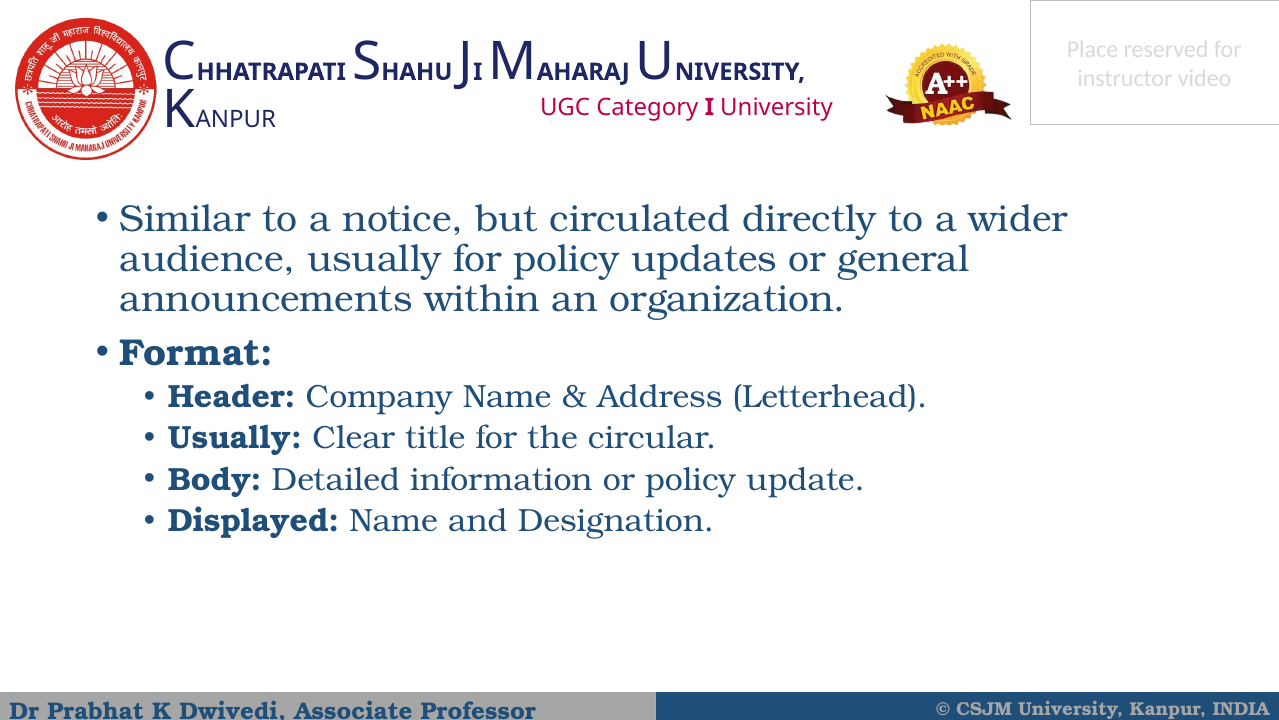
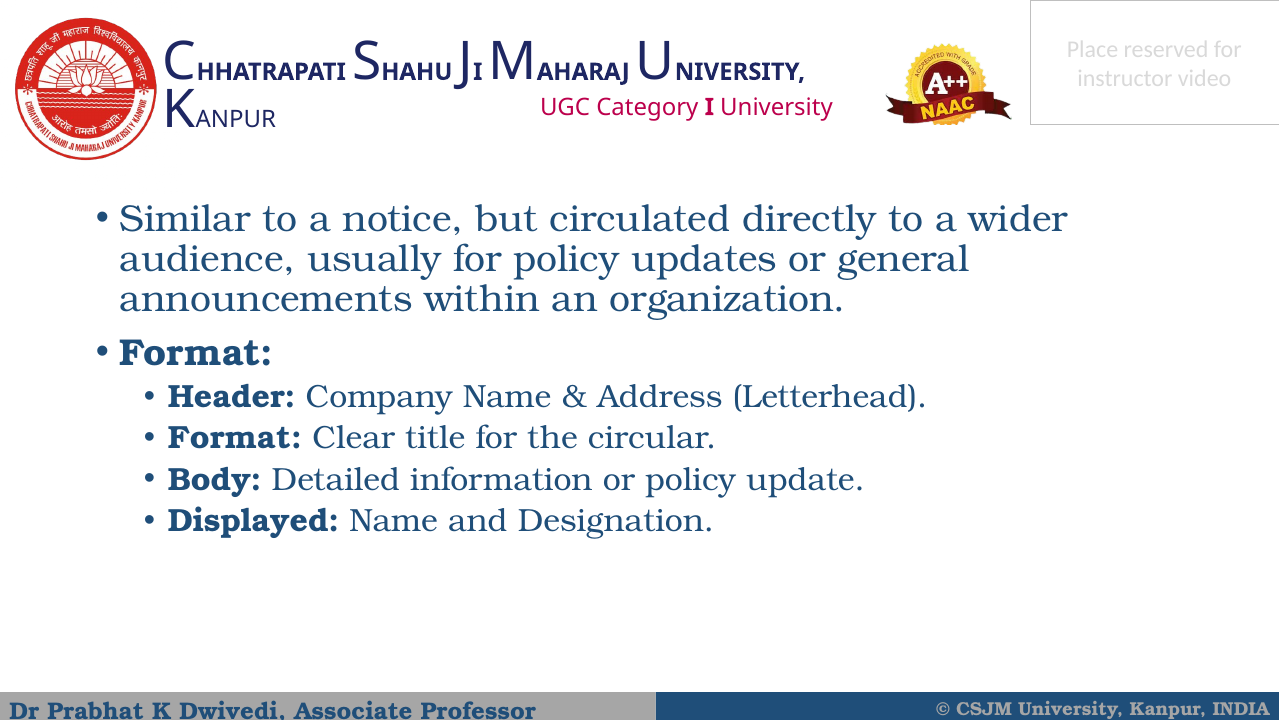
Usually: Usually -> Format (235, 438)
